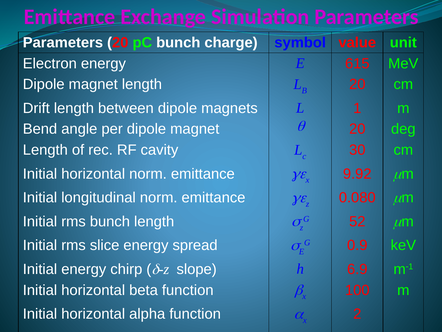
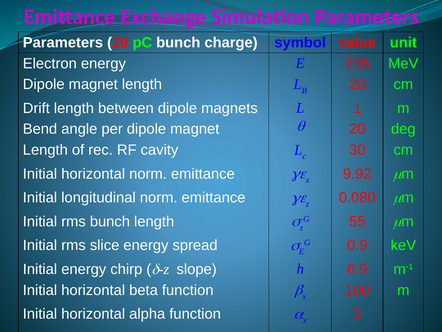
615: 615 -> 236 (357, 63)
52: 52 -> 55 (357, 221)
2: 2 -> 3 (357, 314)
